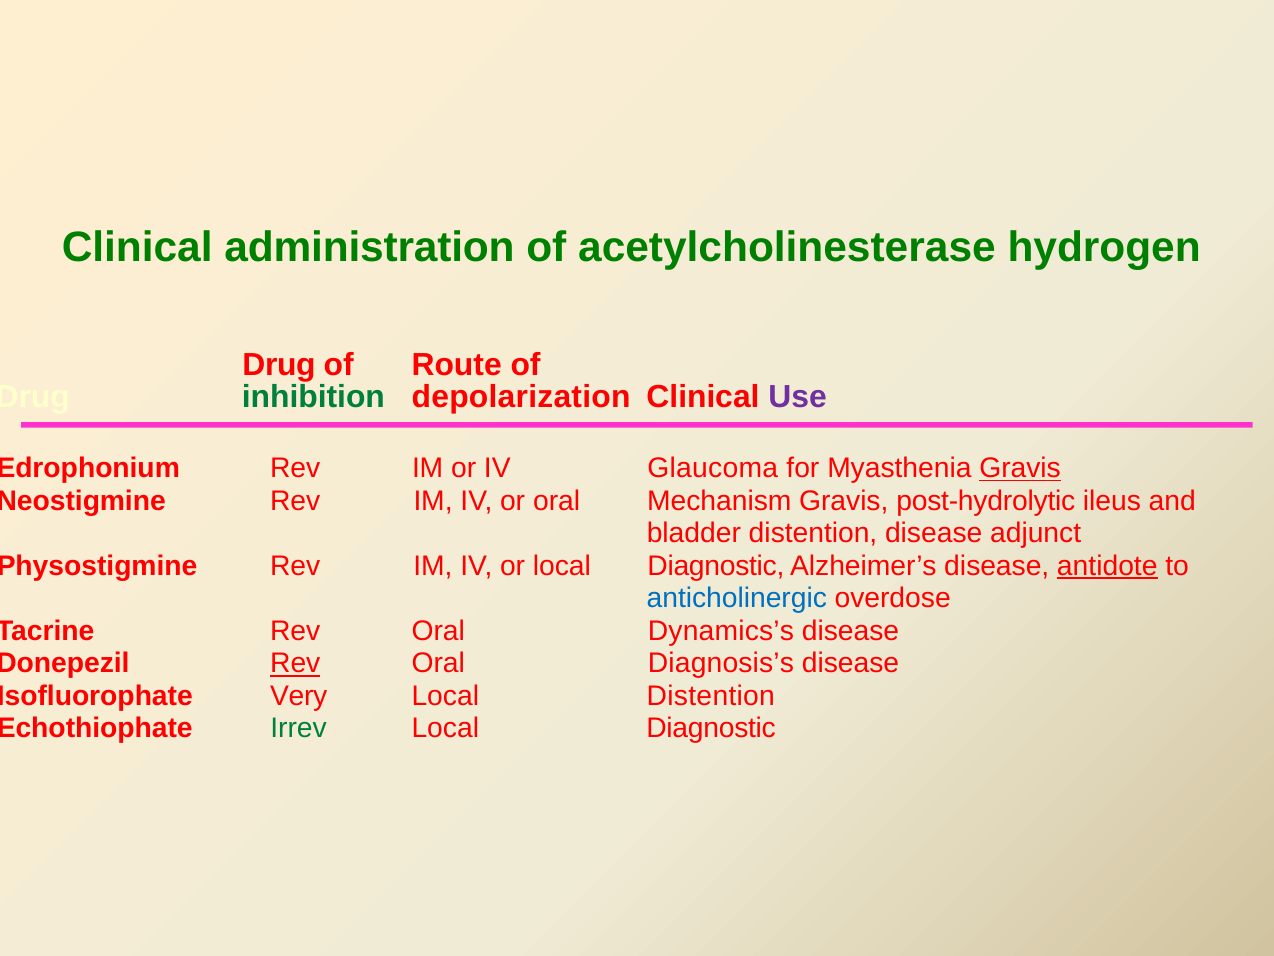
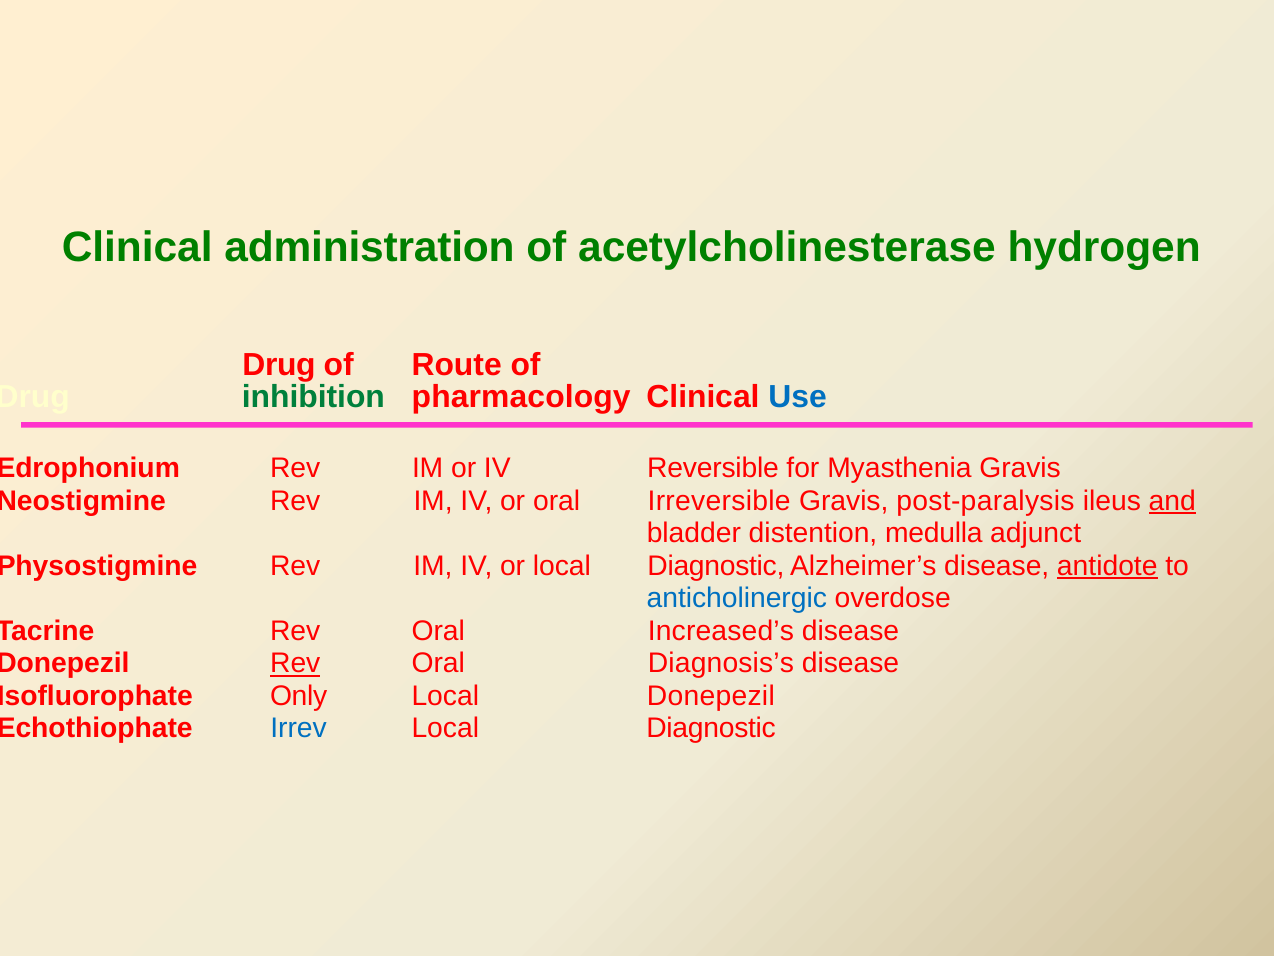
depolarization: depolarization -> pharmacology (521, 397)
Use colour: purple -> blue (798, 397)
Glaucoma: Glaucoma -> Reversible (713, 468)
Gravis underline: present -> none (1020, 468)
Mechanism: Mechanism -> Irreversible (719, 500)
post-hydrolytic: post-hydrolytic -> post-paralysis (986, 500)
and underline: none -> present (1172, 500)
distention disease: disease -> medulla (934, 533)
Dynamics’s: Dynamics’s -> Increased’s (721, 631)
Very: Very -> Only (299, 696)
Local Distention: Distention -> Donepezil (711, 696)
Irrev colour: green -> blue (299, 728)
